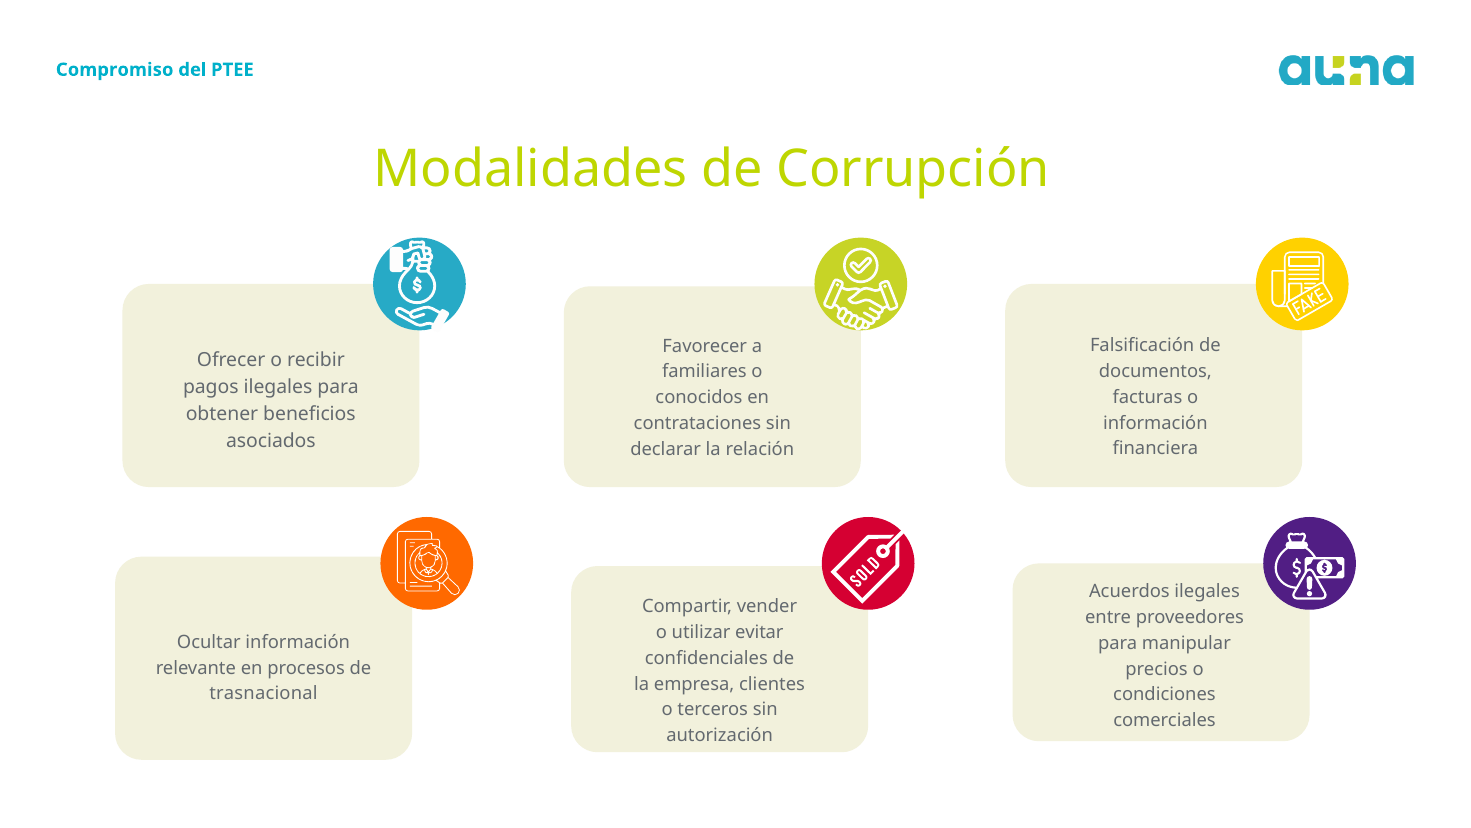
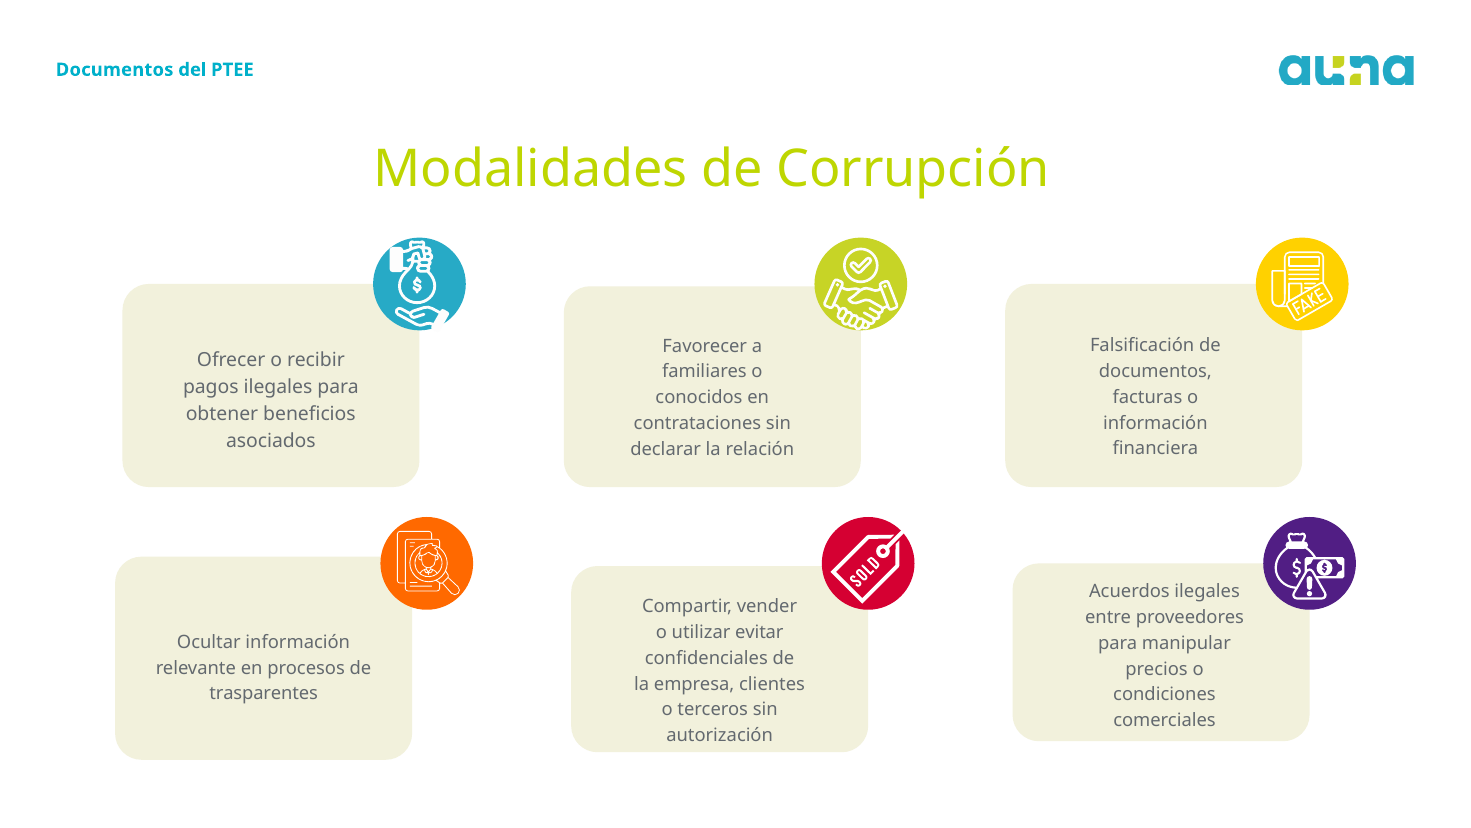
Compromiso: Compromiso -> Documentos (115, 70)
trasnacional: trasnacional -> trasparentes (264, 693)
